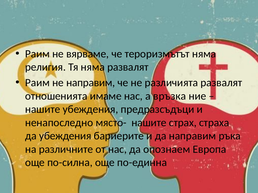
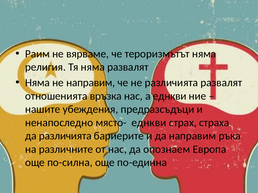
Раим: Раим -> Няма (38, 83)
имаме: имаме -> връзка (106, 96)
а връзка: връзка -> еднкви (170, 96)
място- нашите: нашите -> еднкви (149, 123)
да убеждения: убеждения -> различията (65, 136)
